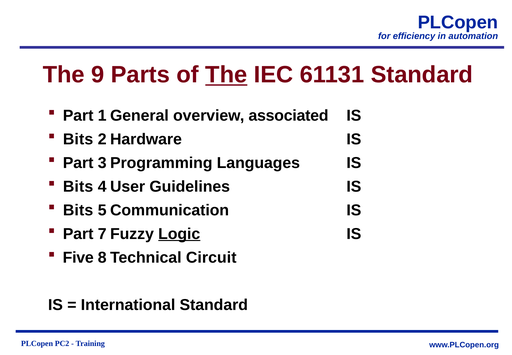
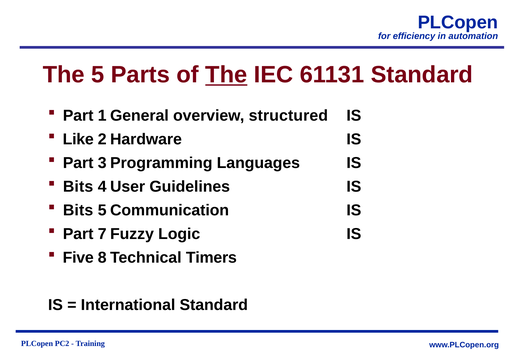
9: 9 -> 5 (98, 75)
associated: associated -> structured (288, 115)
Bits: Bits -> Like (78, 139)
Logic underline: present -> none (179, 233)
Circuit: Circuit -> Timers (211, 257)
